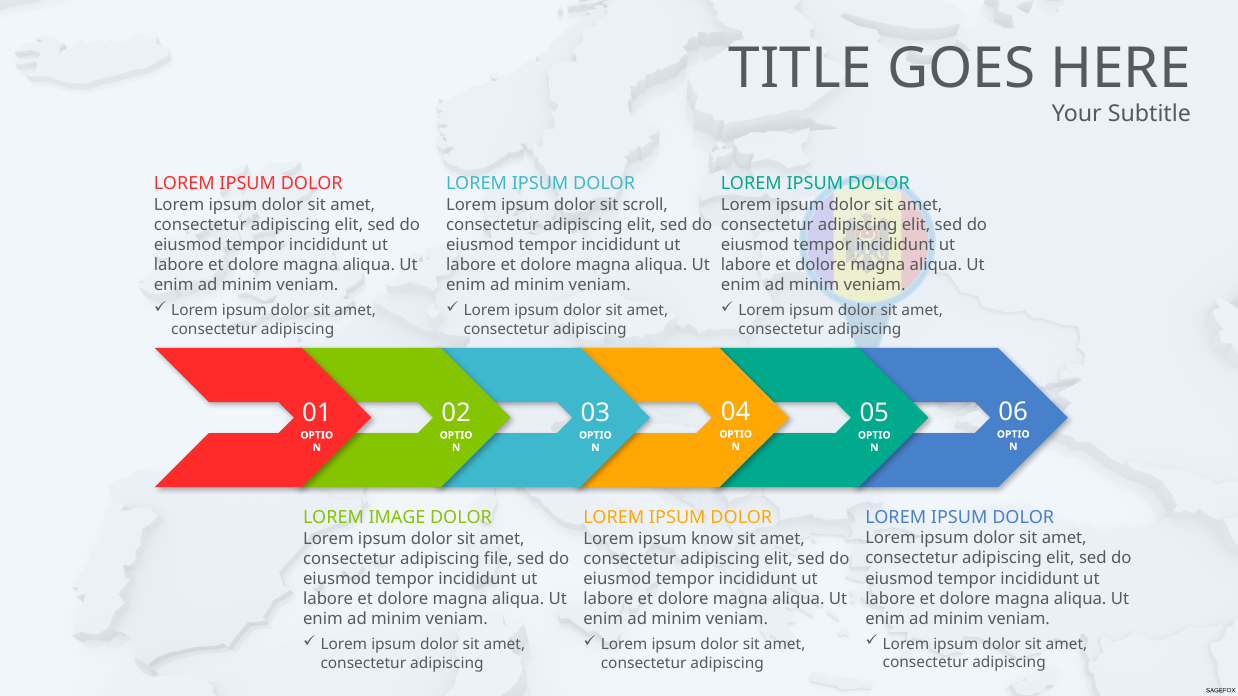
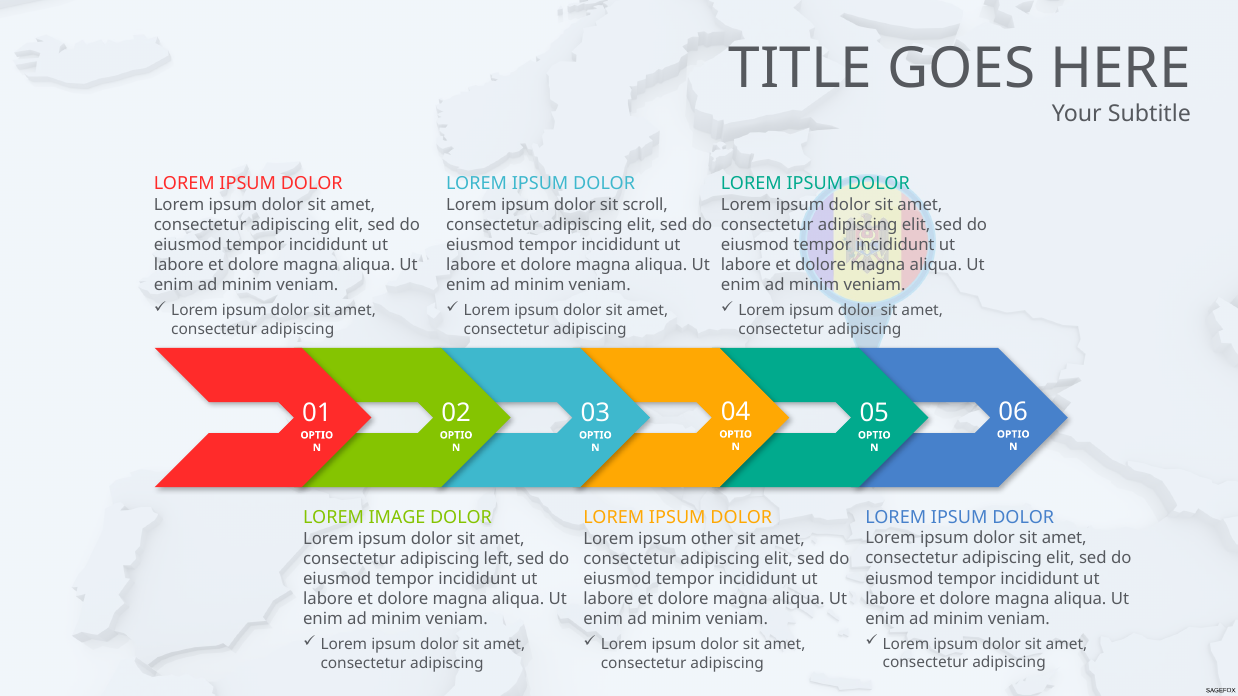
know: know -> other (712, 539)
file: file -> left (498, 559)
